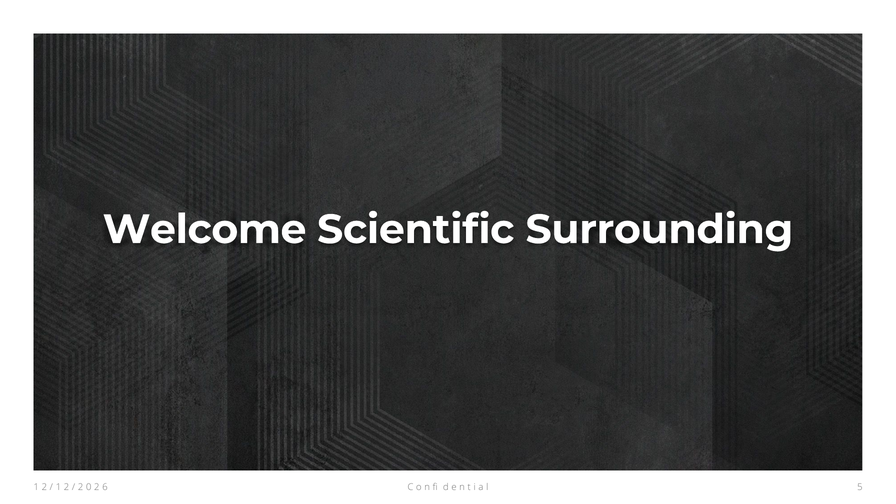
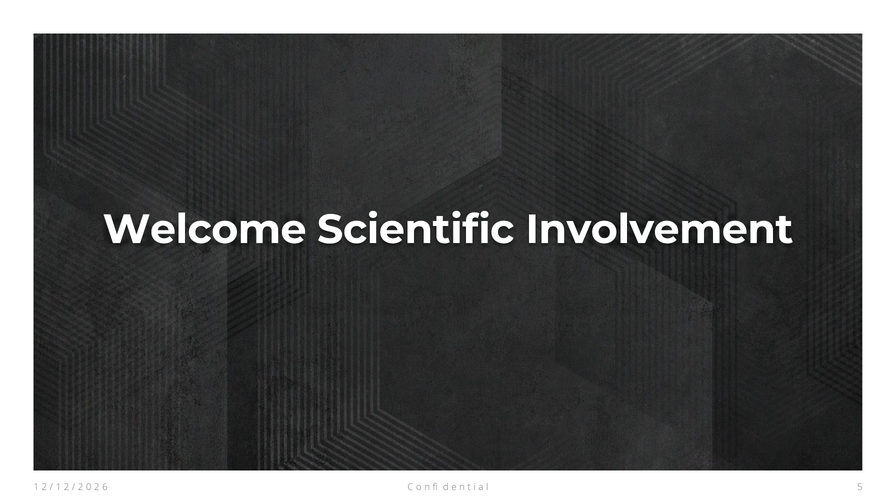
Surrounding: Surrounding -> Involvement (659, 230)
